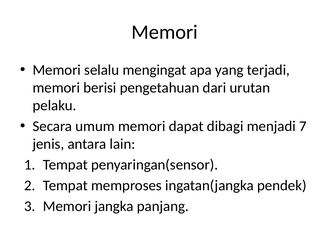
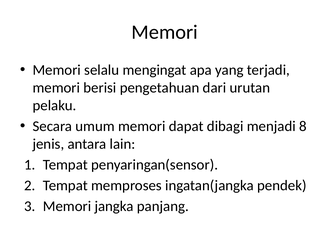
7: 7 -> 8 (303, 126)
